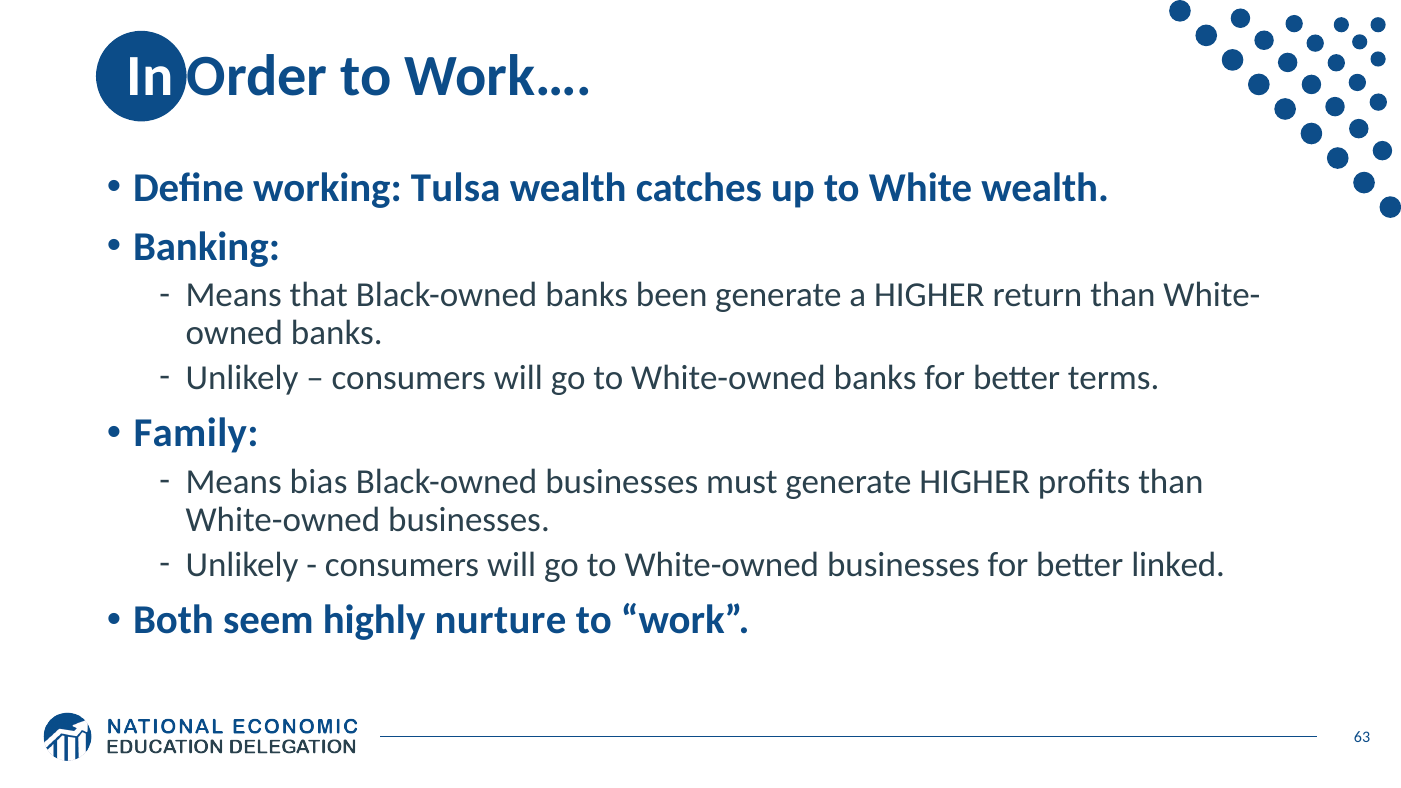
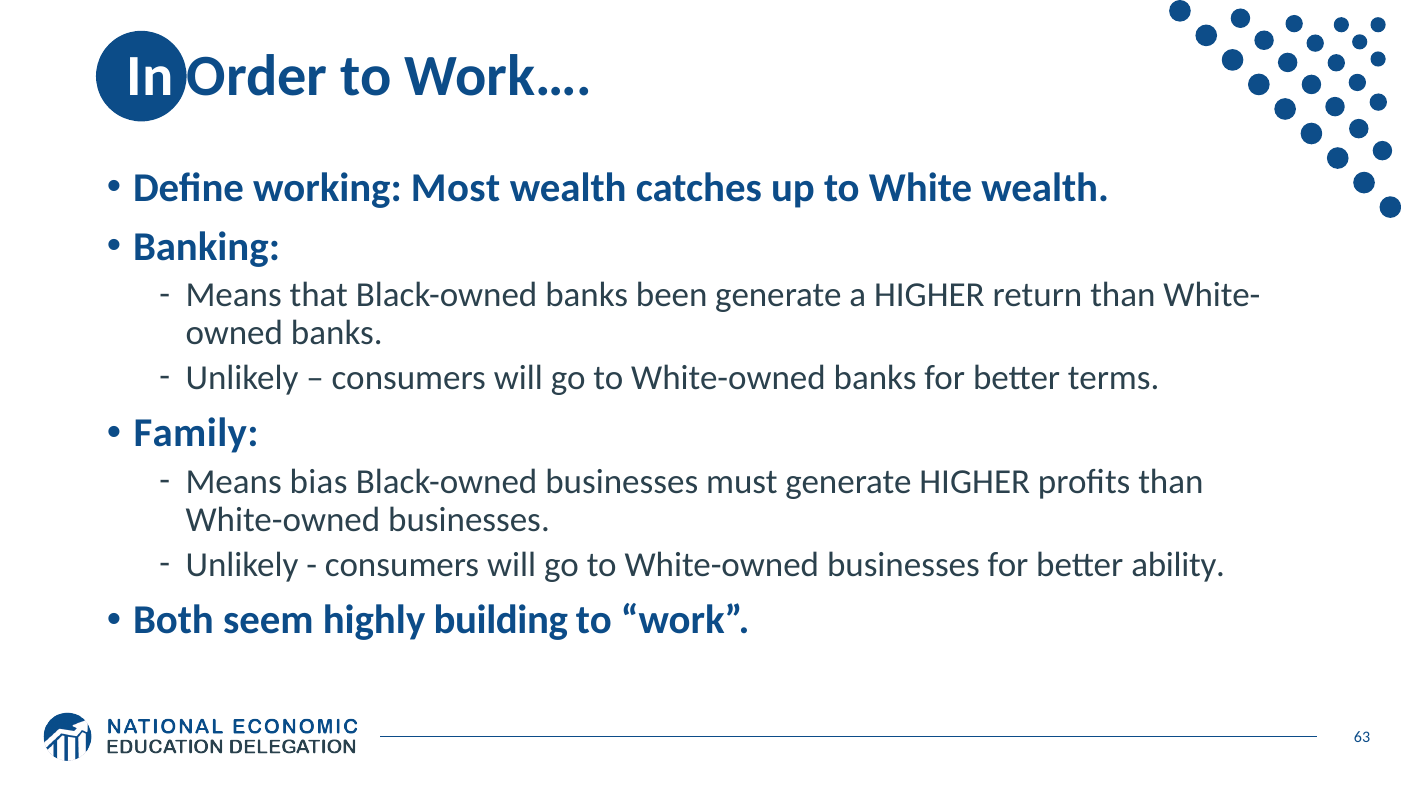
Tulsa: Tulsa -> Most (456, 188)
linked: linked -> ability (1178, 565)
nurture: nurture -> building (501, 620)
